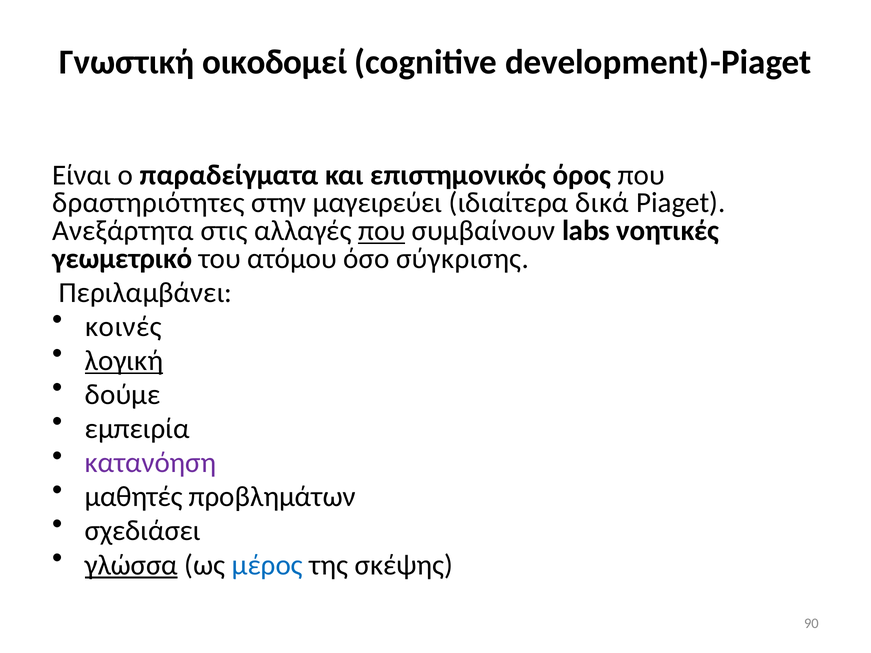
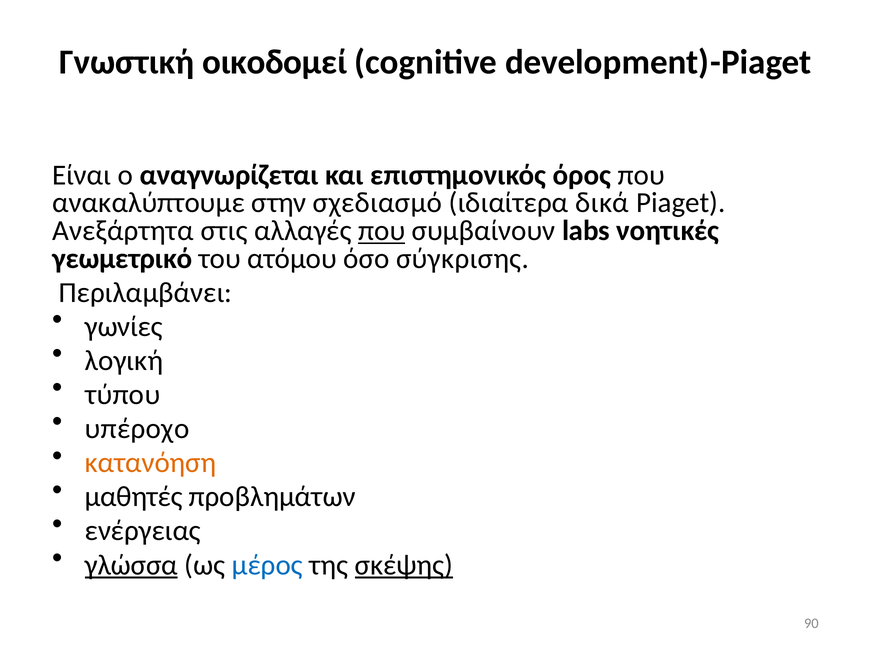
παραδείγματα: παραδείγματα -> αναγνωρίζεται (229, 175)
δραστηριότητες: δραστηριότητες -> ανακαλύπτουμε (149, 203)
μαγειρεύει: μαγειρεύει -> σχεδιασμό (378, 203)
κοινές: κοινές -> γωνίες (124, 327)
λογική underline: present -> none (124, 361)
δούμε: δούμε -> τύπου (123, 395)
εμπειρία: εμπειρία -> υπέροχο (137, 429)
κατανόηση colour: purple -> orange (151, 463)
σχεδιάσει: σχεδιάσει -> ενέργειας (143, 531)
σκέψης underline: none -> present (404, 565)
